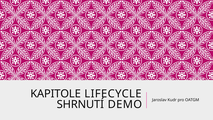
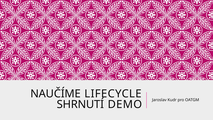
KAPITOLE: KAPITOLE -> NAUČÍME (56, 94)
